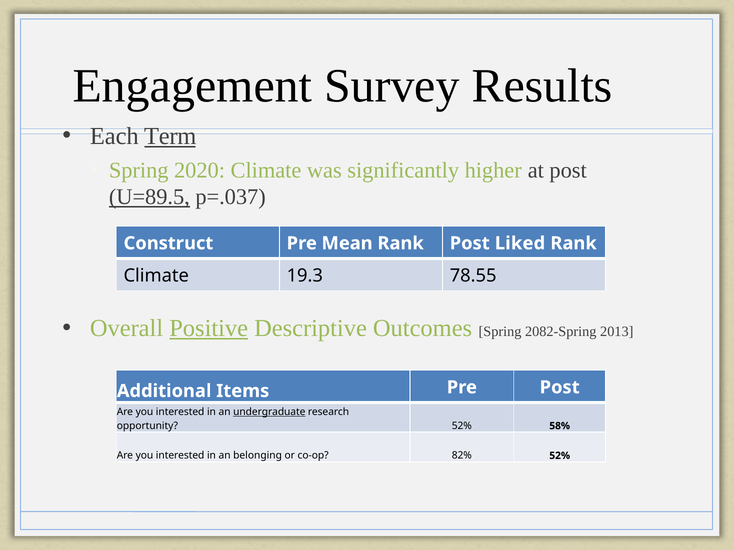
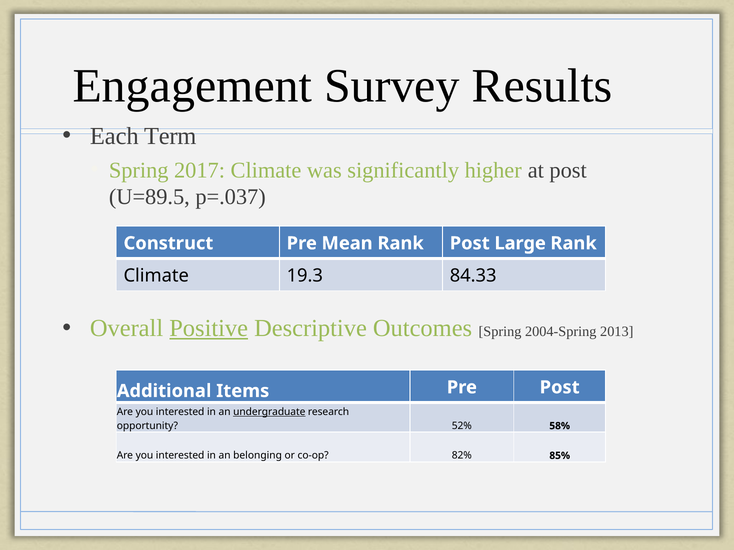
Term underline: present -> none (170, 136)
2020: 2020 -> 2017 (200, 170)
U=89.5 underline: present -> none (149, 197)
Liked: Liked -> Large (520, 244)
78.55: 78.55 -> 84.33 (473, 276)
2082-Spring: 2082-Spring -> 2004-Spring (561, 332)
82% 52%: 52% -> 85% (560, 456)
